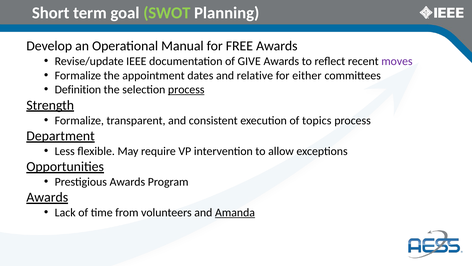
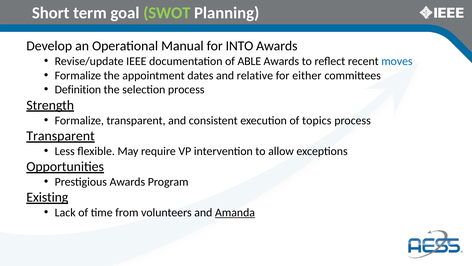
FREE: FREE -> INTO (239, 46)
GIVE: GIVE -> ABLE (249, 61)
moves colour: purple -> blue (397, 61)
process underline: present -> none (186, 90)
Department: Department -> Transparent (61, 136)
Awards: Awards -> Existing (47, 197)
